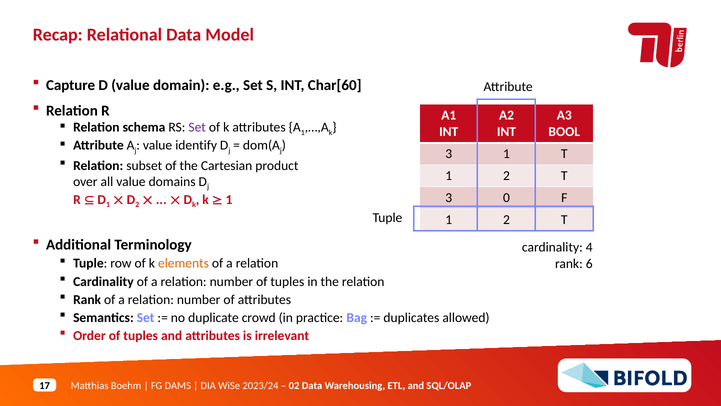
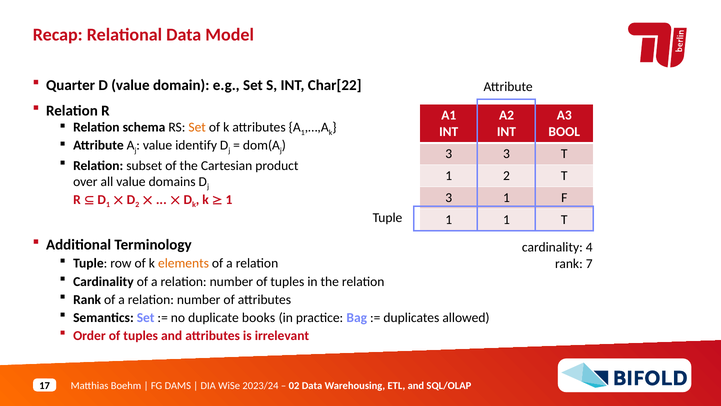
Capture: Capture -> Quarter (71, 85)
Char[60: Char[60 -> Char[22 (335, 85)
Set colour: purple -> orange (197, 127)
3 1: 1 -> 3 (507, 154)
3 0: 0 -> 1 (507, 198)
2: 2 -> 1 (507, 220)
6: 6 -> 7 (589, 263)
crowd: crowd -> books (259, 317)
